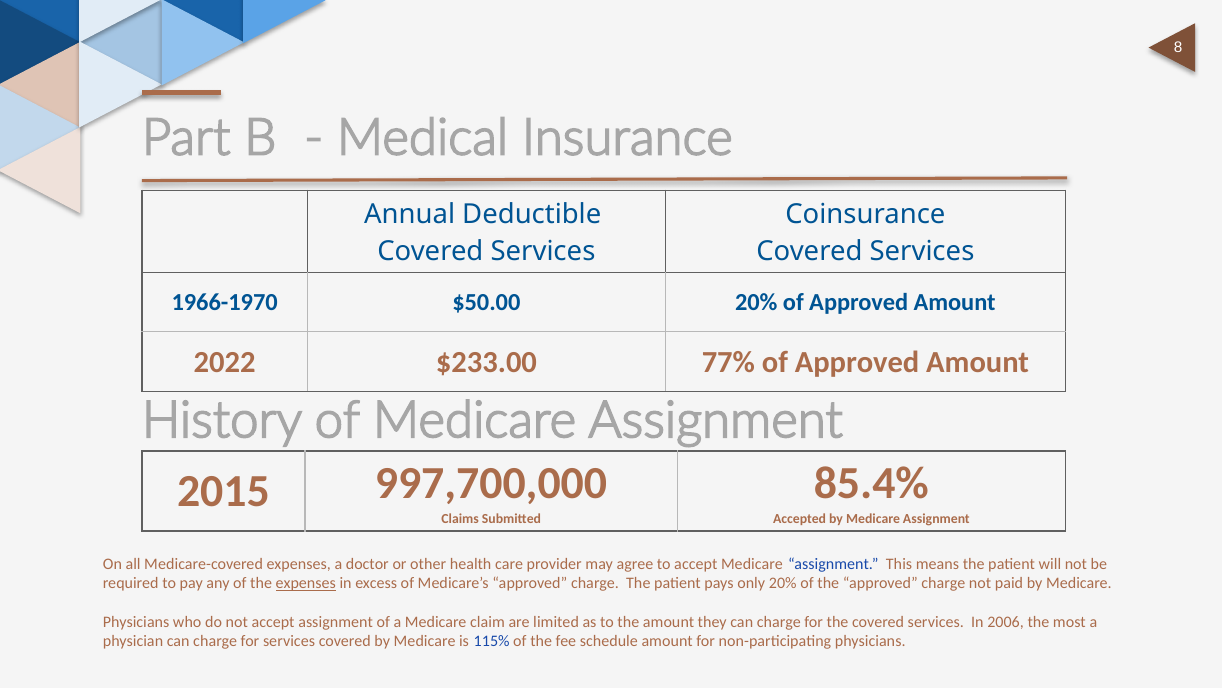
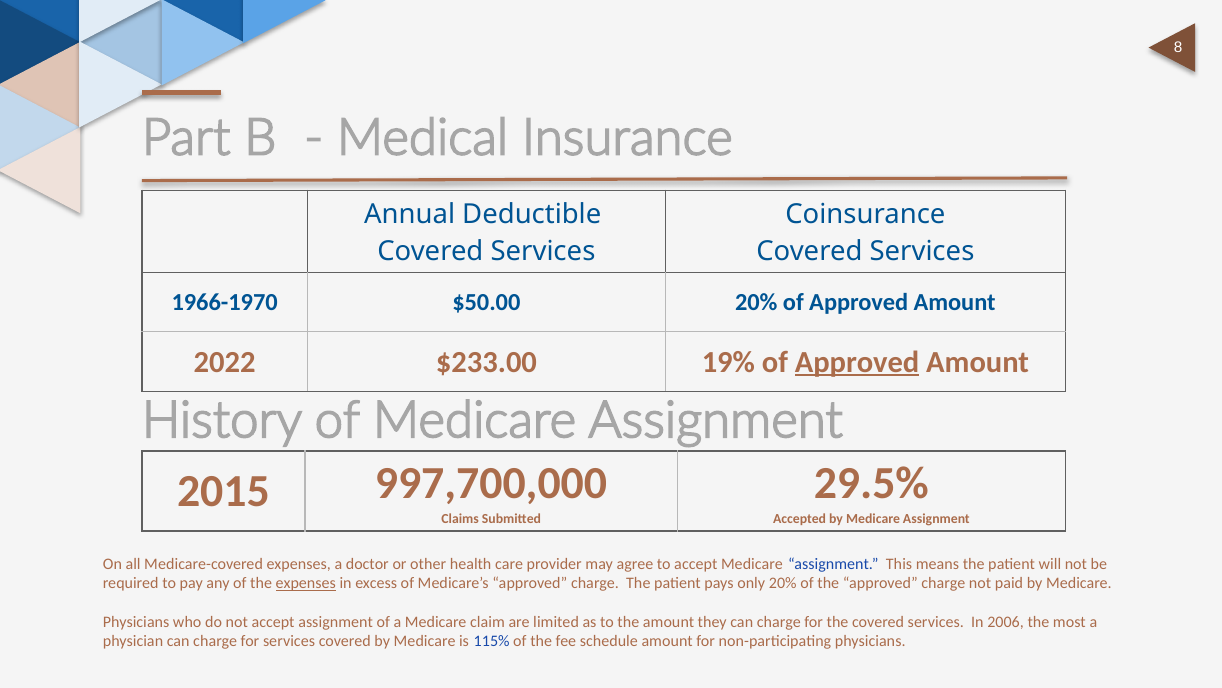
77%: 77% -> 19% (728, 362)
Approved underline: none -> present (857, 362)
85.4%: 85.4% -> 29.5% (871, 483)
